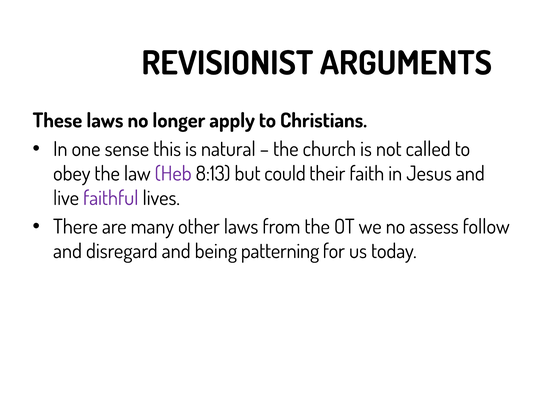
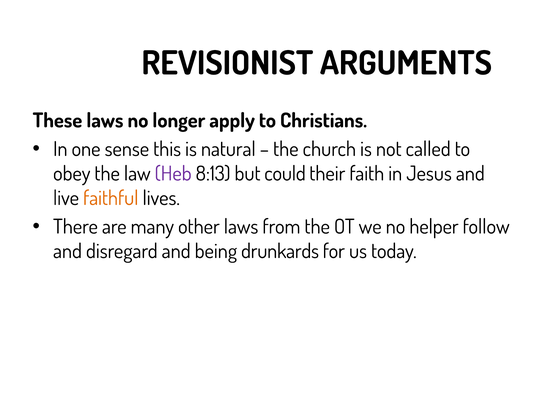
faithful colour: purple -> orange (111, 198)
assess: assess -> helper (434, 227)
patterning: patterning -> drunkards (280, 251)
